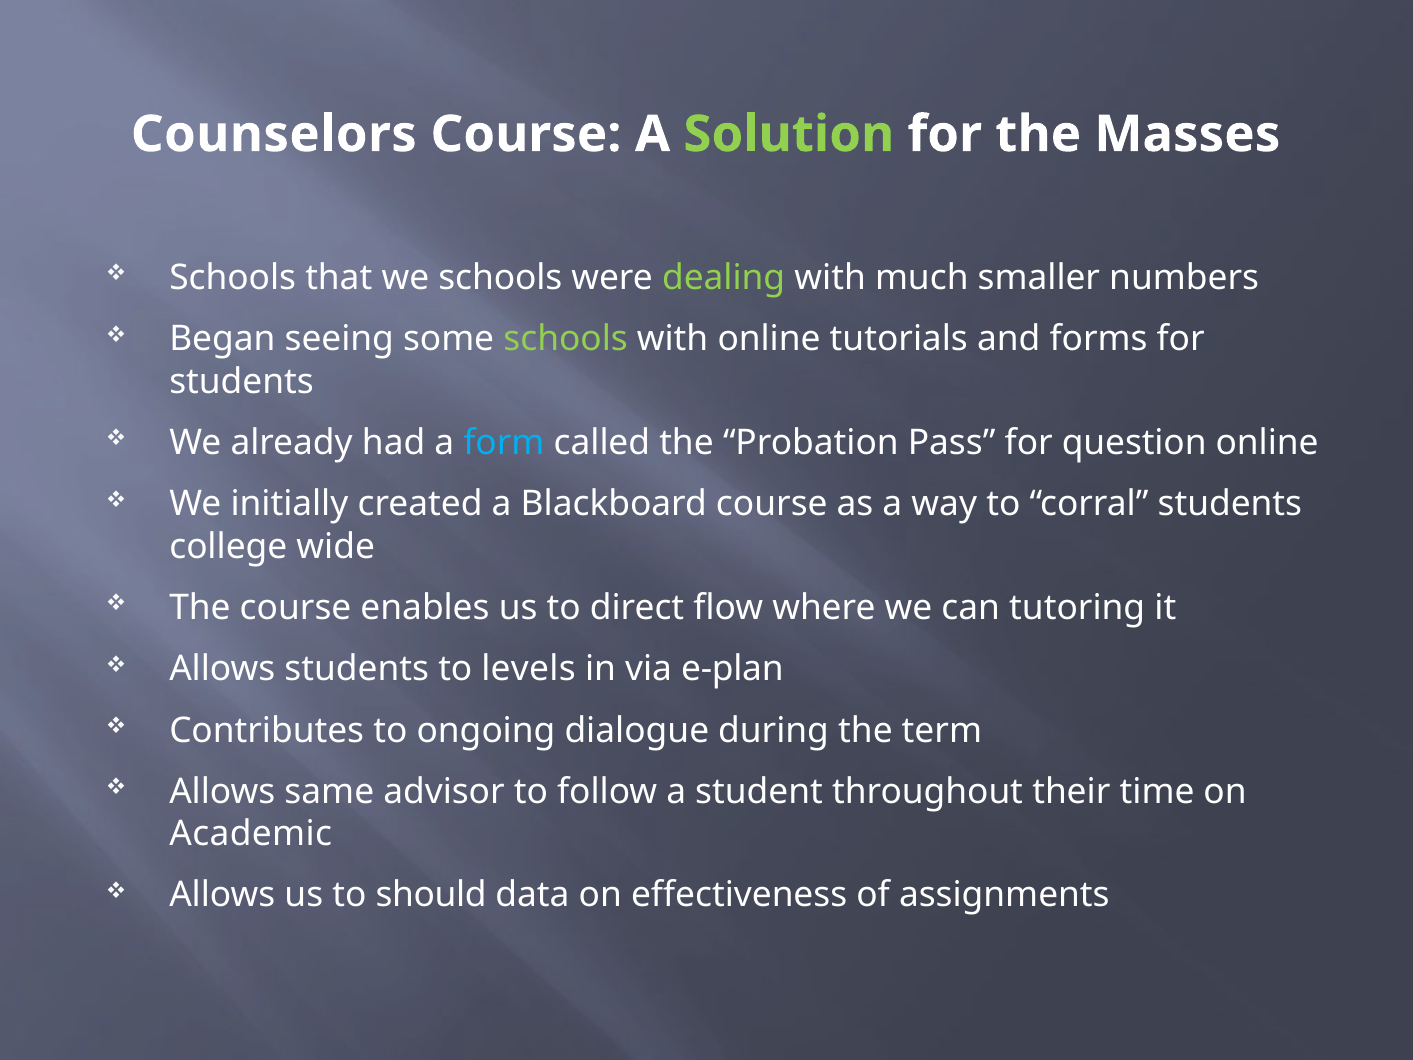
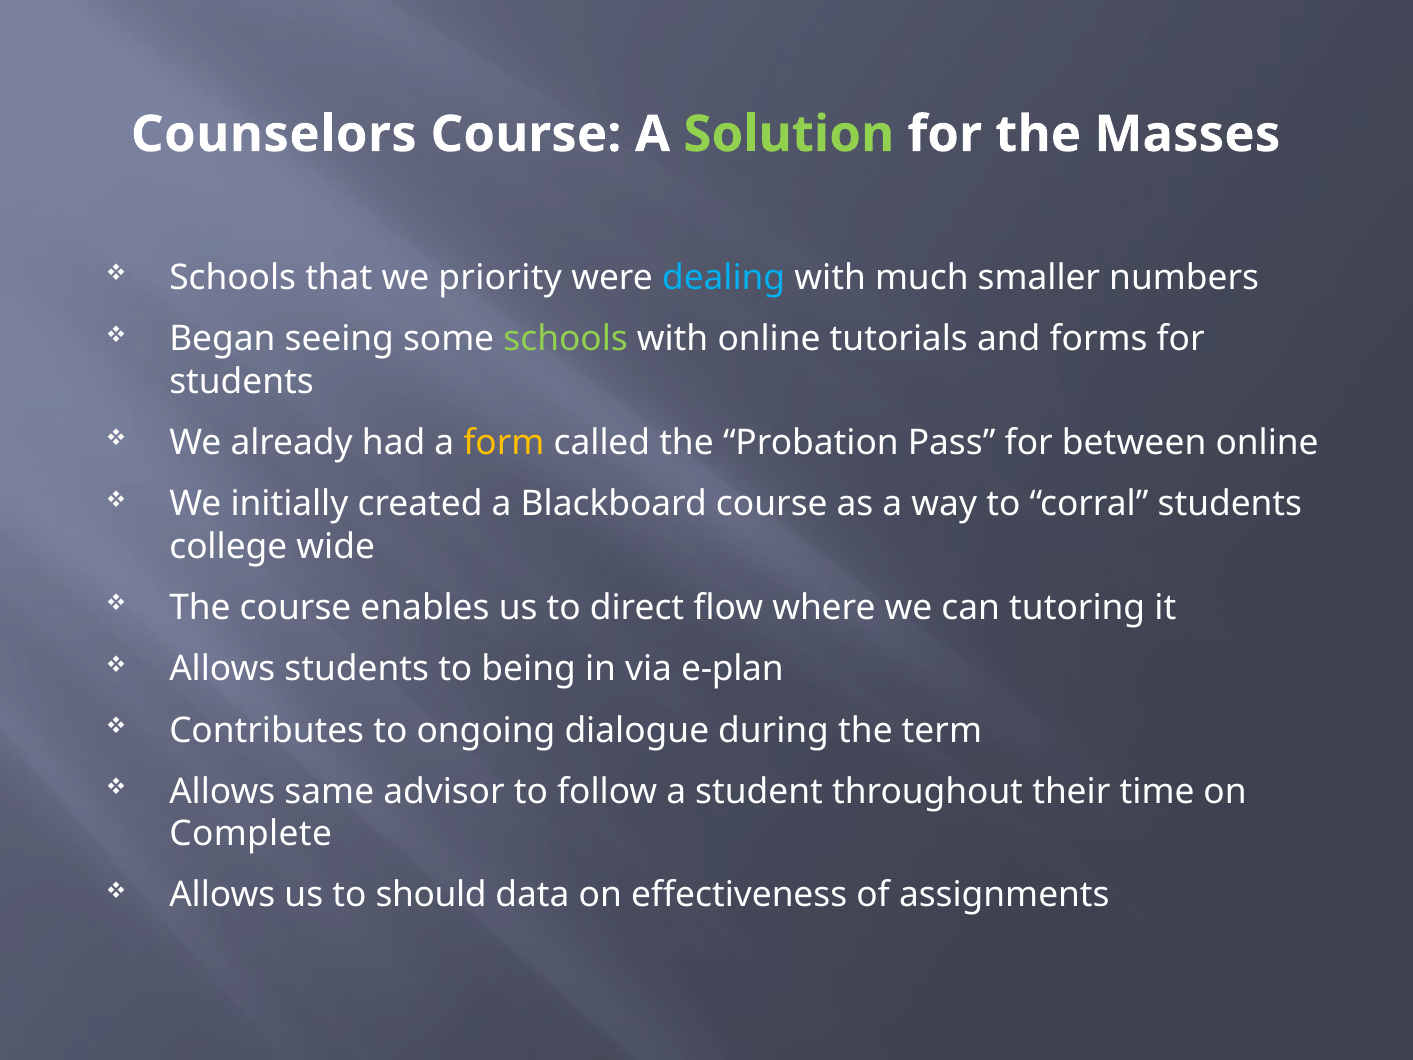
we schools: schools -> priority (500, 278)
dealing colour: light green -> light blue (724, 278)
form colour: light blue -> yellow (504, 443)
question: question -> between (1134, 443)
levels: levels -> being (529, 669)
Academic: Academic -> Complete (251, 834)
